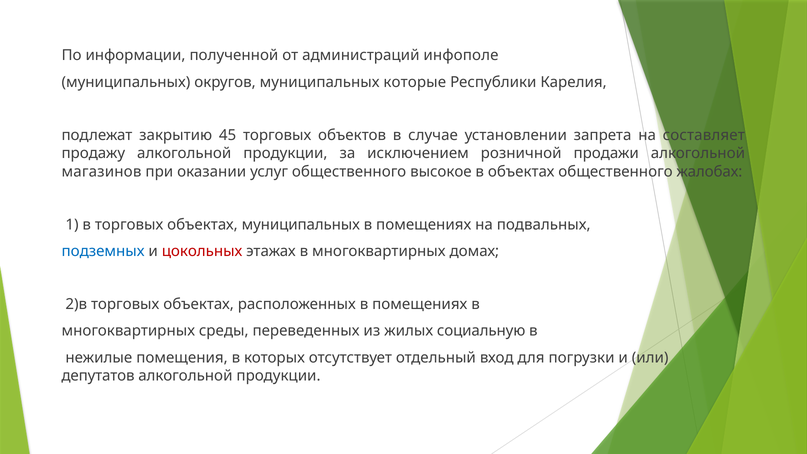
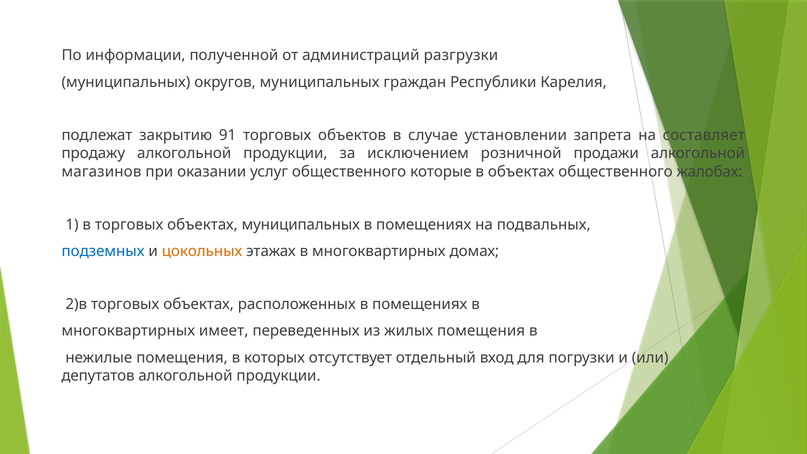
инфополе: инфополе -> разгрузки (461, 55)
которые: которые -> граждан (415, 82)
45: 45 -> 91 (228, 135)
высокое: высокое -> которые (441, 172)
цокольных colour: red -> orange (202, 251)
среды: среды -> имеет (224, 331)
жилых социальную: социальную -> помещения (481, 331)
